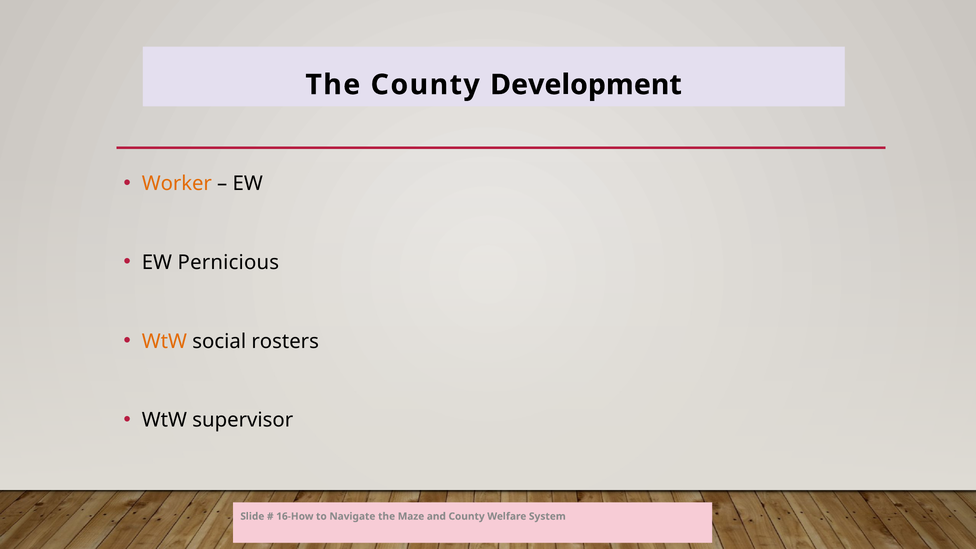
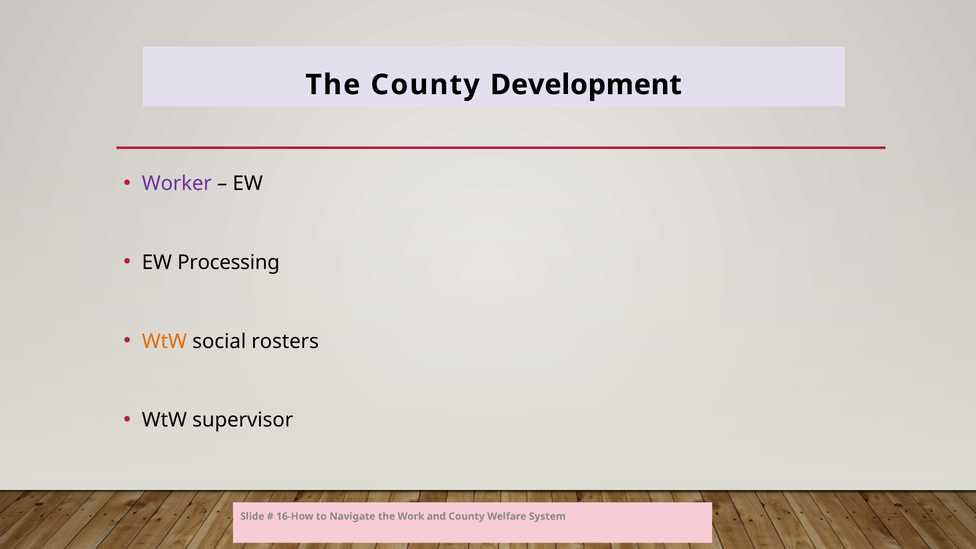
Worker colour: orange -> purple (177, 184)
Pernicious: Pernicious -> Processing (229, 262)
Maze: Maze -> Work (411, 516)
